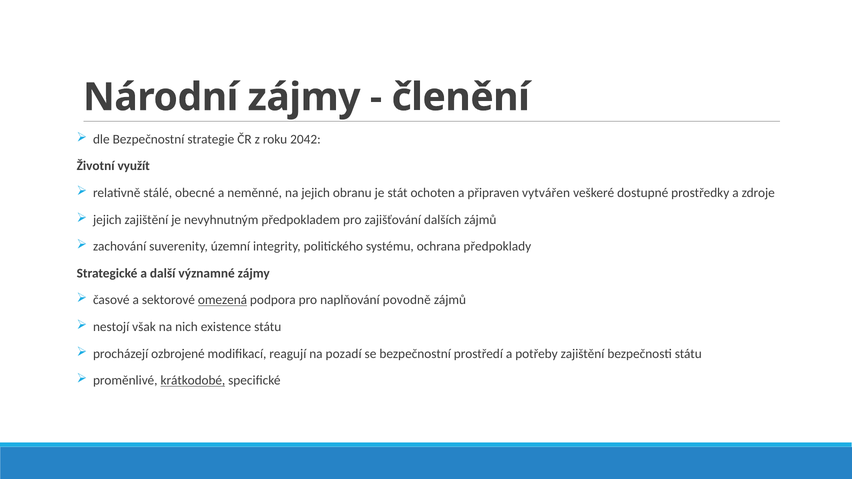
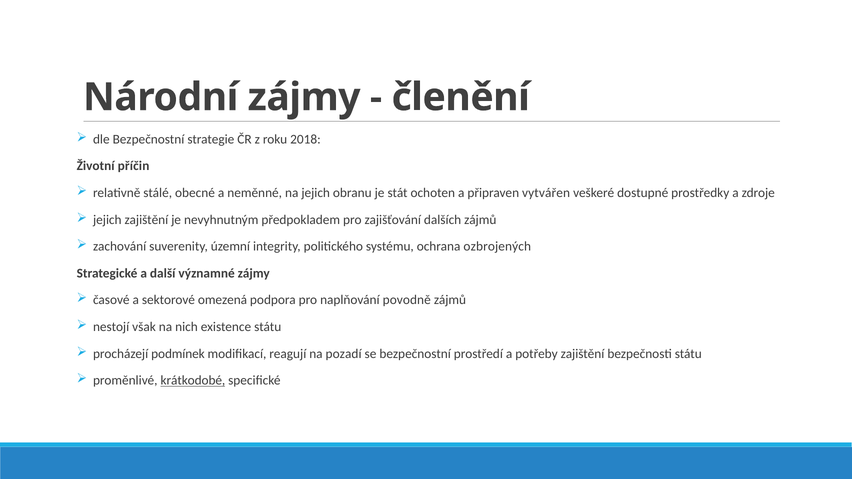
2042: 2042 -> 2018 (305, 139)
využít: využít -> příčin (134, 166)
předpoklady: předpoklady -> ozbrojených (497, 247)
omezená underline: present -> none (223, 300)
ozbrojené: ozbrojené -> podmínek (178, 354)
